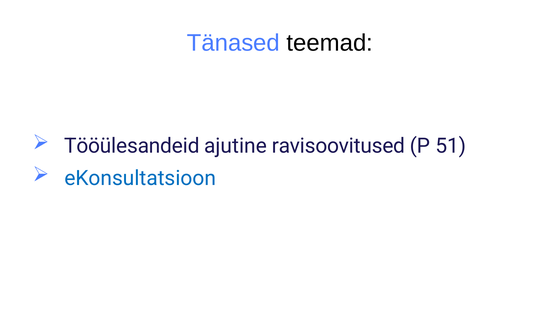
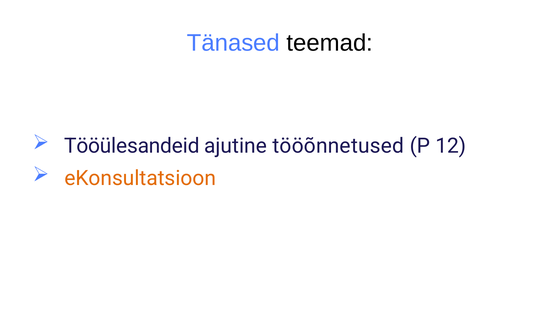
ravisoovitused: ravisoovitused -> tööõnnetused (338, 146)
51: 51 -> 12 (451, 146)
eKonsultatsioon colour: blue -> orange (140, 178)
